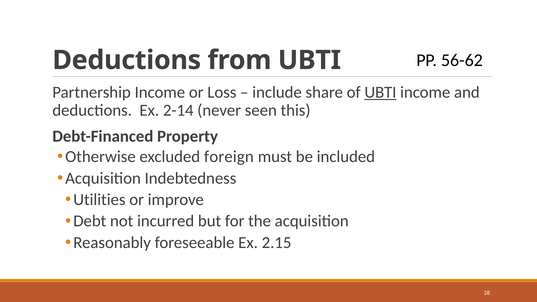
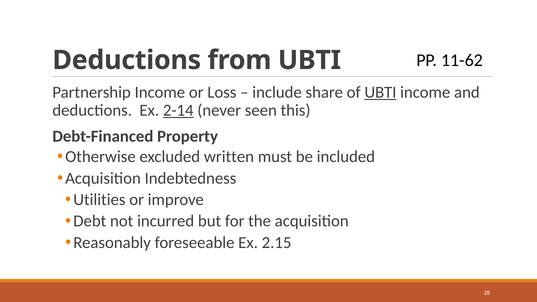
56-62: 56-62 -> 11-62 (462, 60)
2-14 underline: none -> present (178, 110)
foreign: foreign -> written (229, 157)
